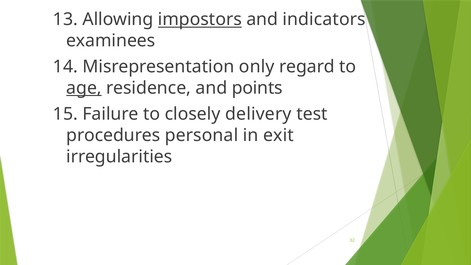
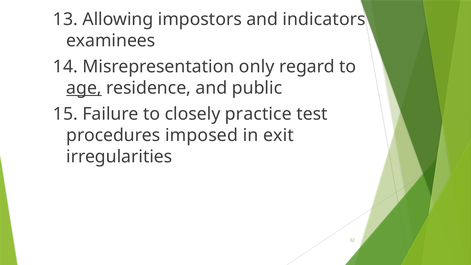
impostors underline: present -> none (200, 19)
points: points -> public (257, 88)
delivery: delivery -> practice (258, 114)
personal: personal -> imposed (201, 135)
